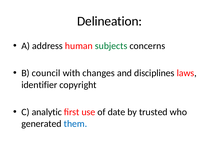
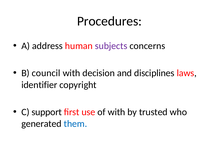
Delineation: Delineation -> Procedures (109, 21)
subjects colour: green -> purple (111, 46)
changes: changes -> decision (99, 73)
analytic: analytic -> support (47, 112)
of date: date -> with (116, 112)
